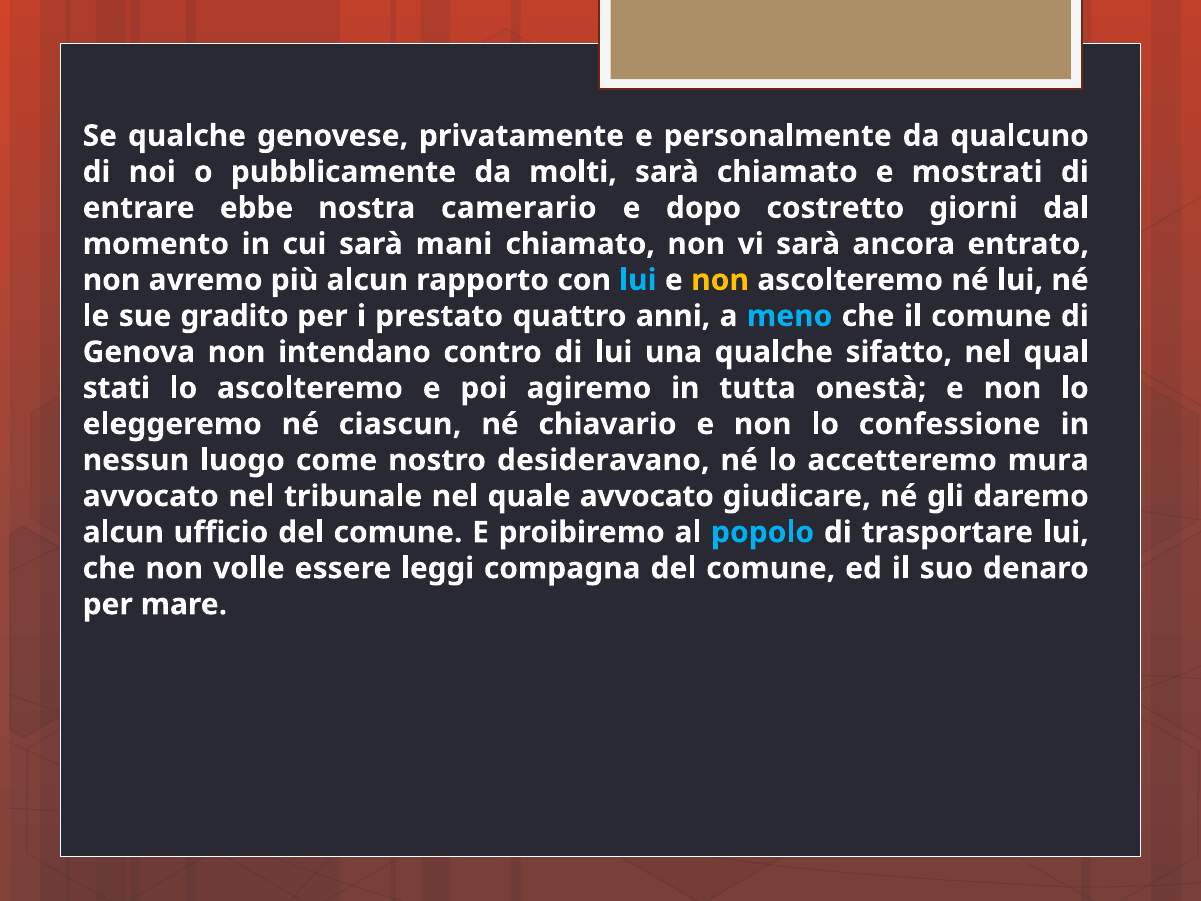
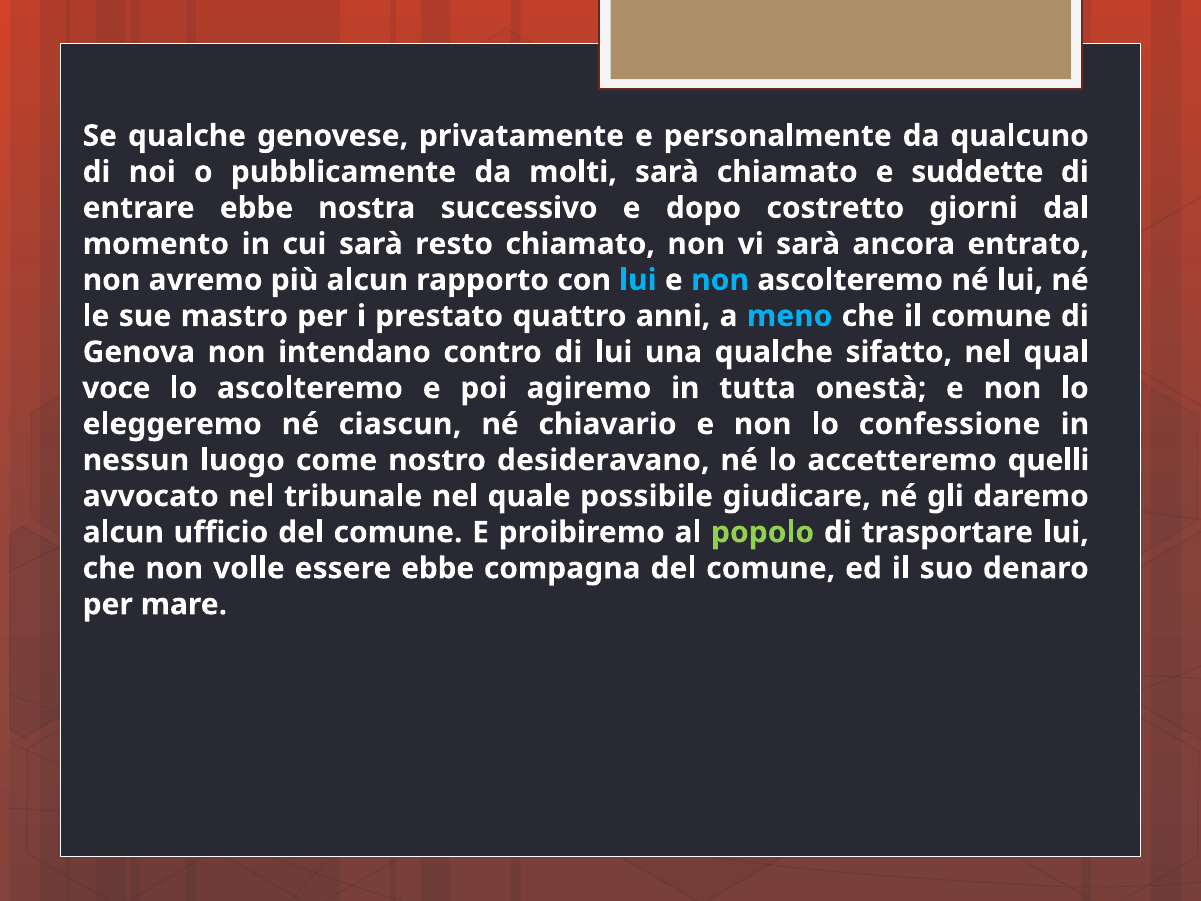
mostrati: mostrati -> suddette (977, 172)
camerario: camerario -> successivo (519, 208)
mani: mani -> resto (454, 244)
non colour: yellow -> light blue (720, 280)
gradito: gradito -> mastro (234, 316)
stati: stati -> voce (116, 388)
mura: mura -> quelli (1049, 460)
quale avvocato: avvocato -> possibile (647, 496)
popolo colour: light blue -> light green (763, 532)
essere leggi: leggi -> ebbe (438, 568)
